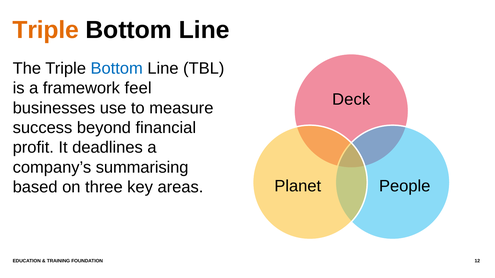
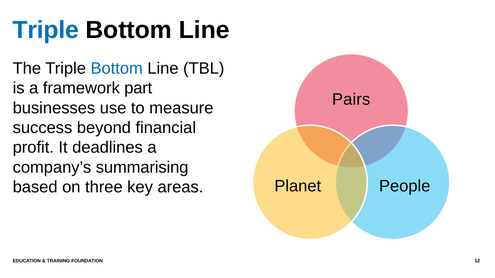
Triple colour: orange -> blue (46, 30)
feel: feel -> part (138, 88)
Deck: Deck -> Pairs (351, 99)
